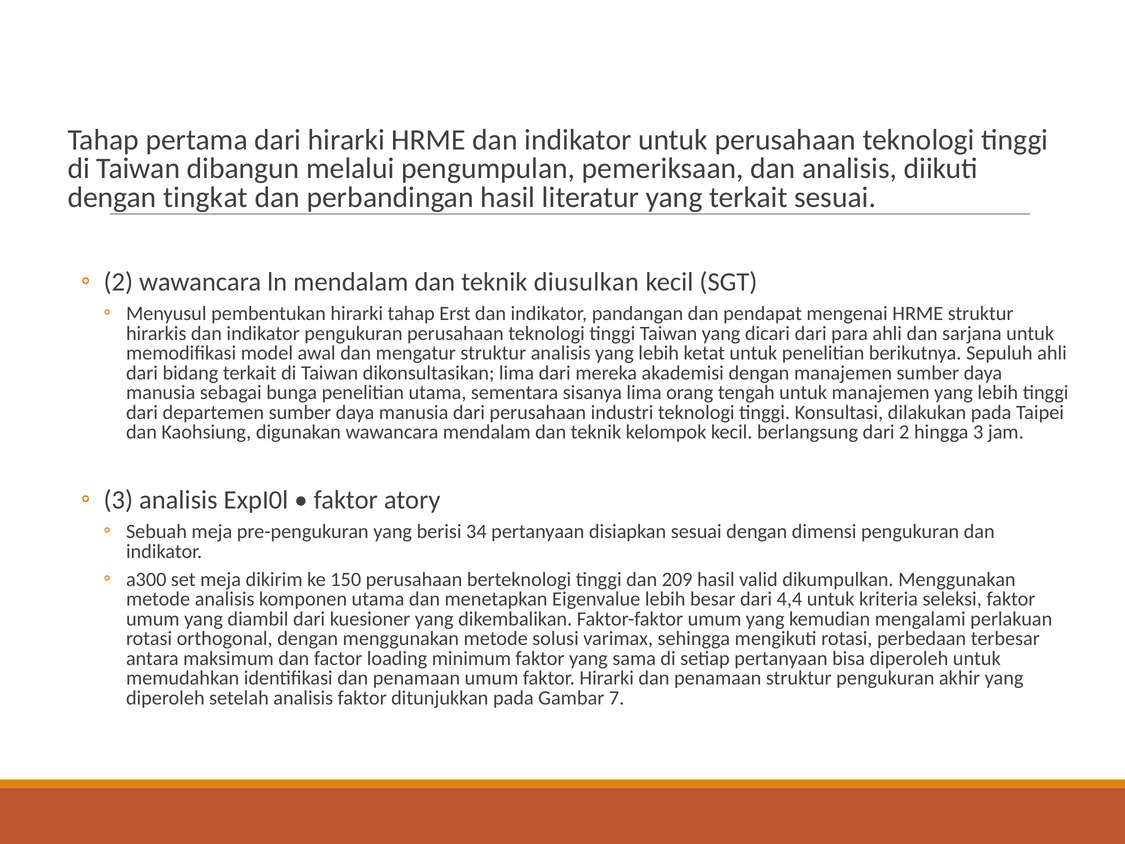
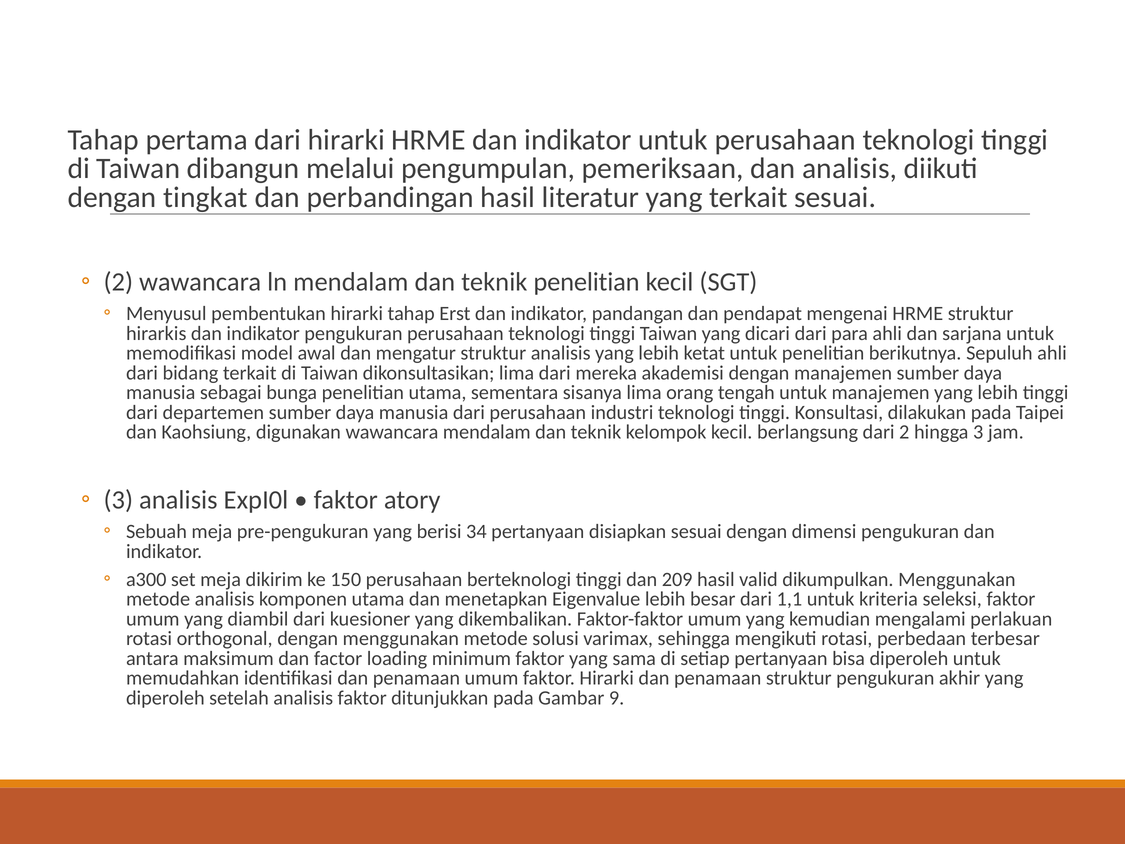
teknik diusulkan: diusulkan -> penelitian (587, 282)
4,4: 4,4 -> 1,1 (789, 599)
7: 7 -> 9 (617, 698)
